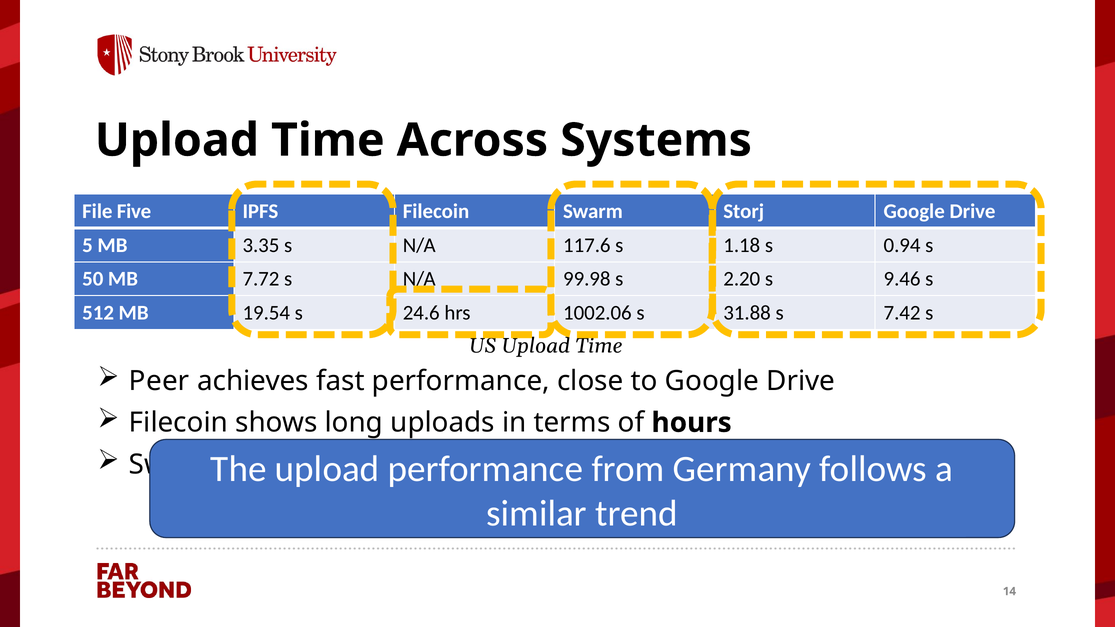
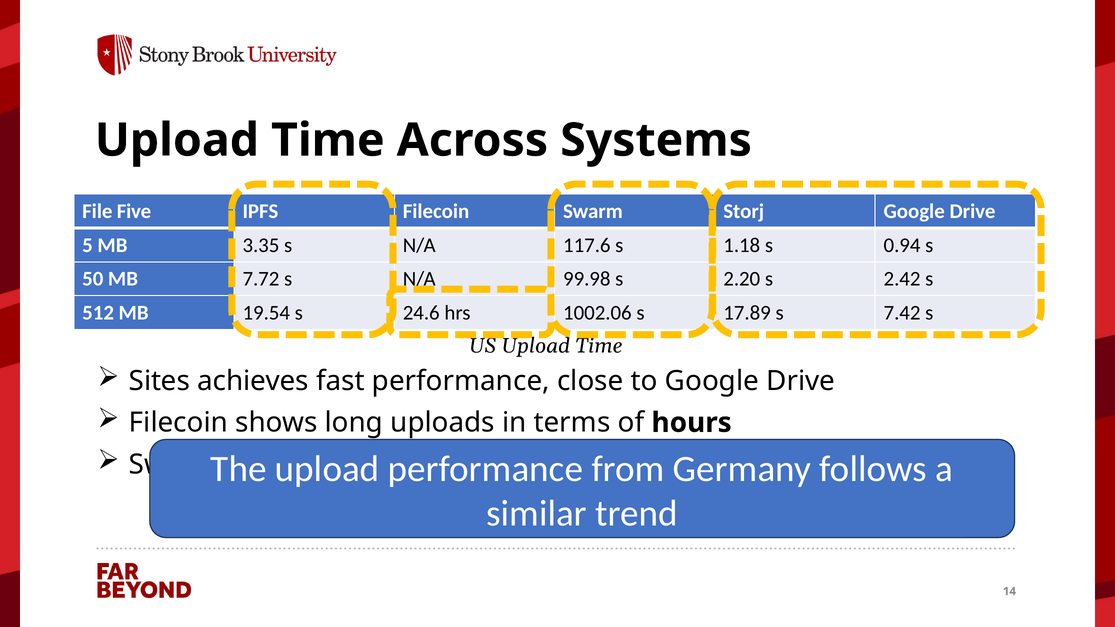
9.46: 9.46 -> 2.42 (902, 279)
31.88: 31.88 -> 17.89 (747, 313)
Peer: Peer -> Sites (159, 381)
